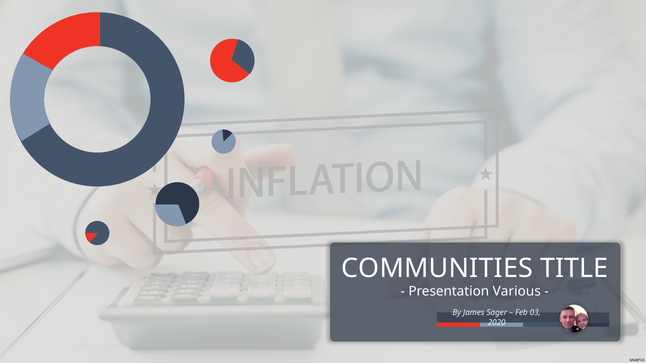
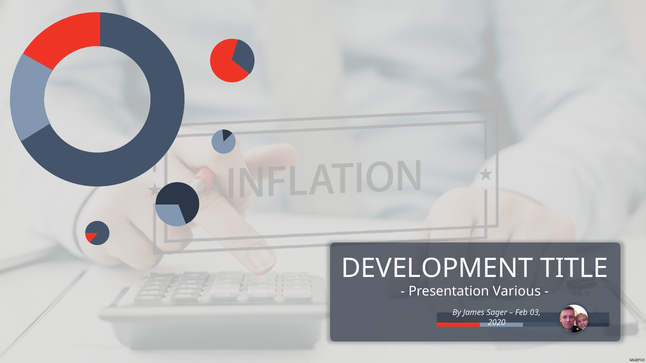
COMMUNITIES: COMMUNITIES -> DEVELOPMENT (437, 268)
